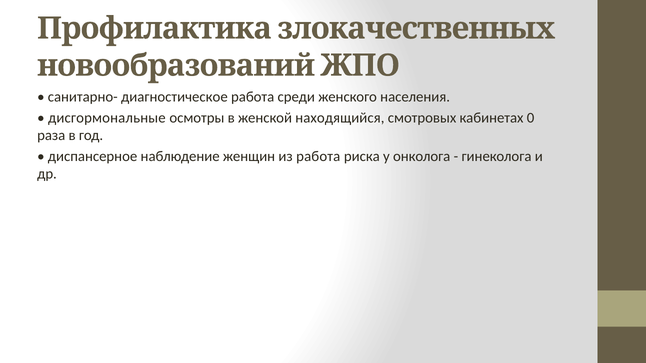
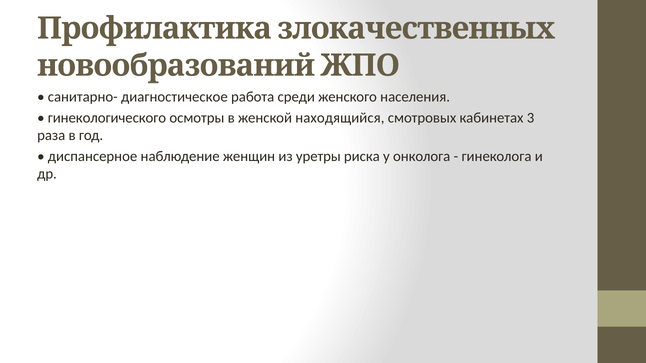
дисгормональные: дисгормональные -> гинекологического (107, 118)
0: 0 -> 3 (531, 118)
из работа: работа -> уретры (318, 156)
